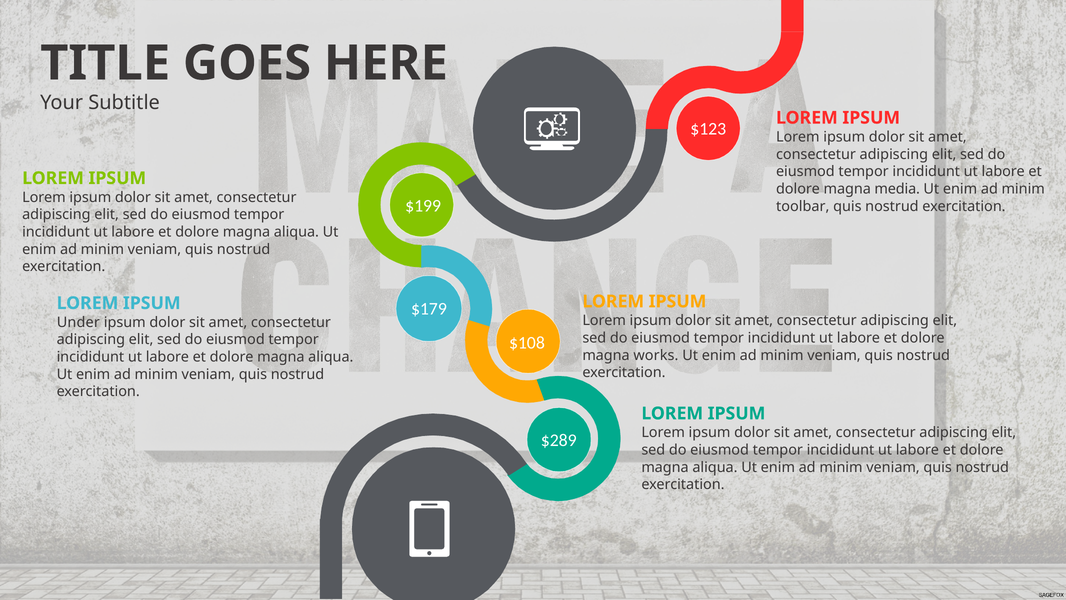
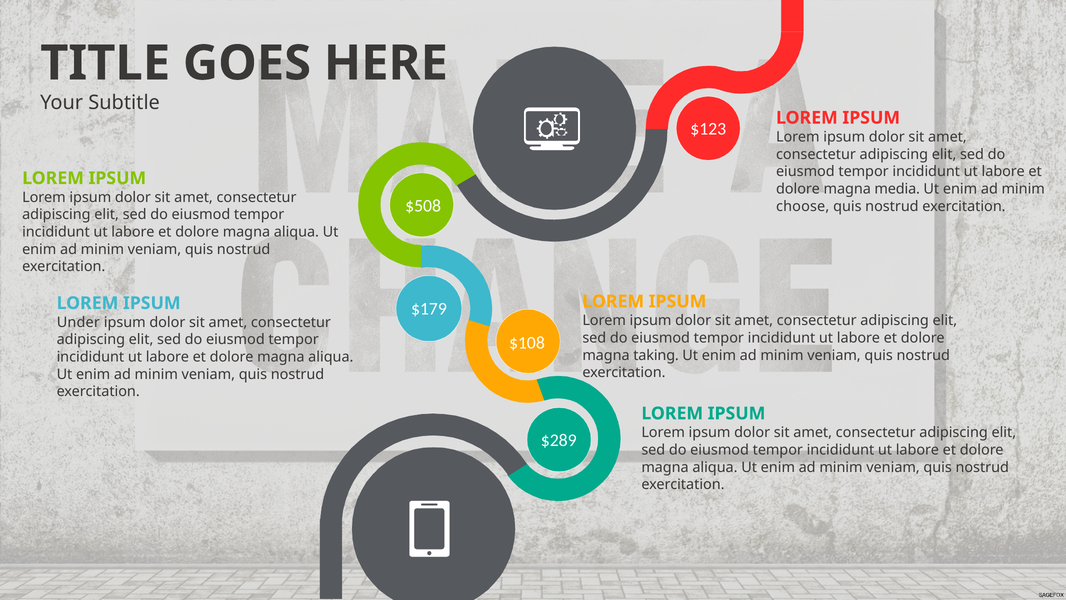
$199: $199 -> $508 (423, 206)
toolbar: toolbar -> choose (803, 206)
works: works -> taking (656, 355)
